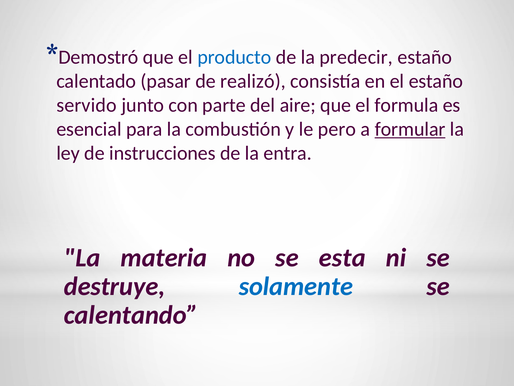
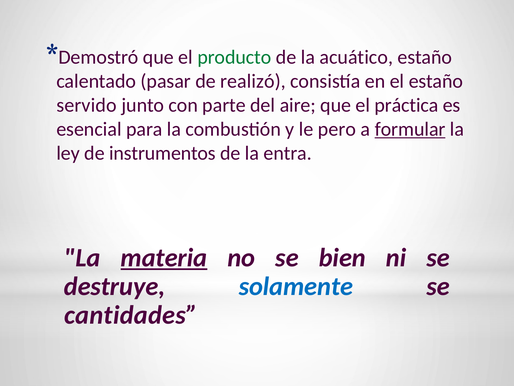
producto colour: blue -> green (234, 57)
predecir: predecir -> acuático (356, 57)
formula: formula -> práctica (406, 105)
instrucciones: instrucciones -> instrumentos (163, 153)
materia underline: none -> present (164, 258)
esta: esta -> bien (342, 258)
calentando: calentando -> cantidades (131, 315)
